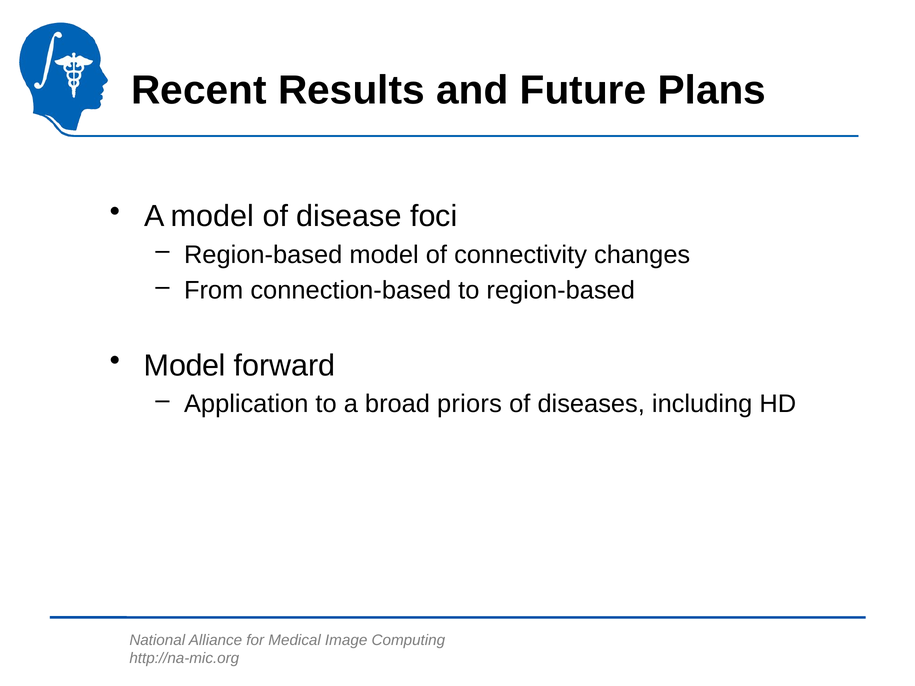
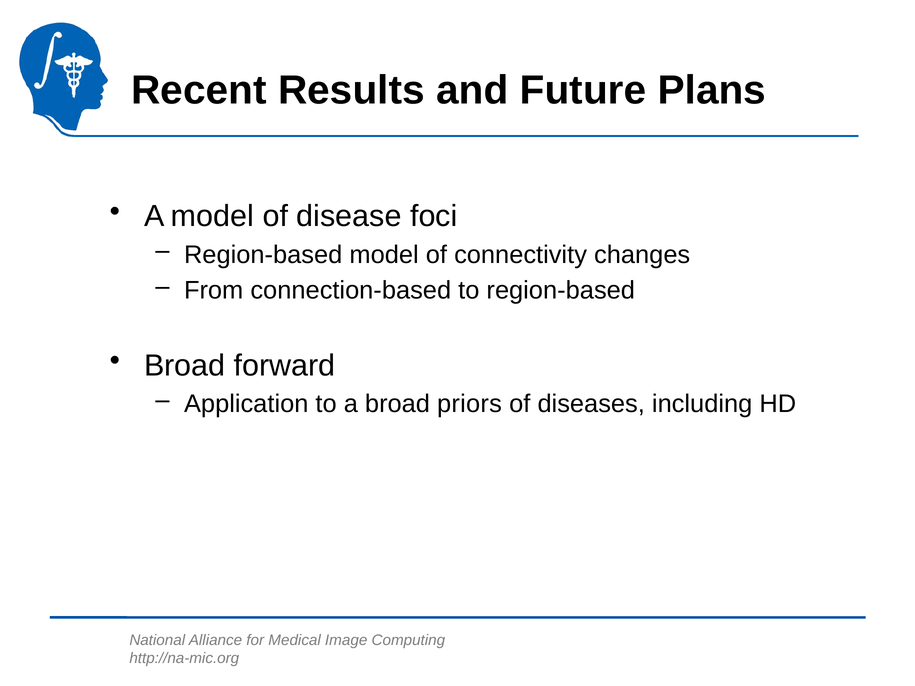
Model: Model -> Broad (185, 366)
